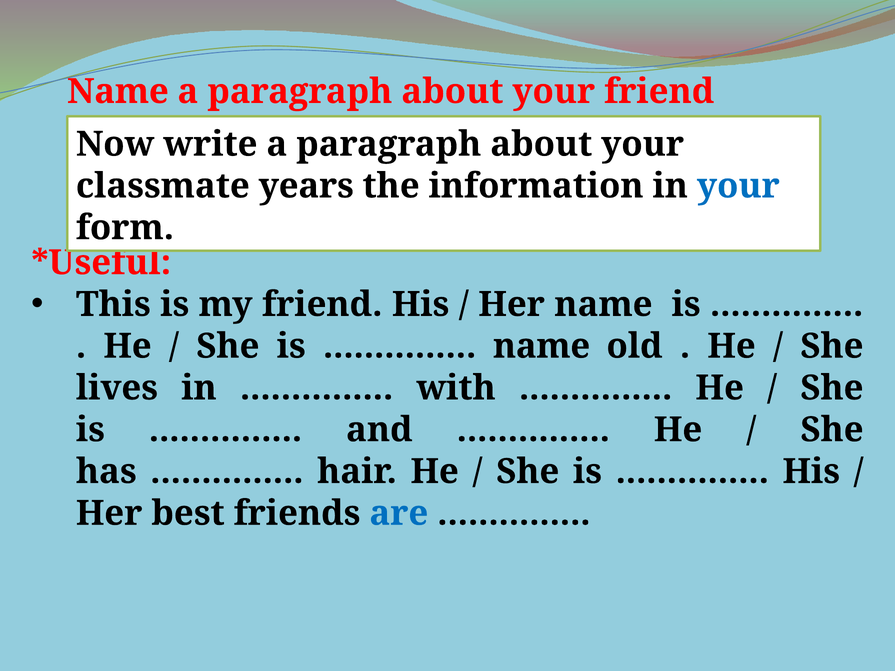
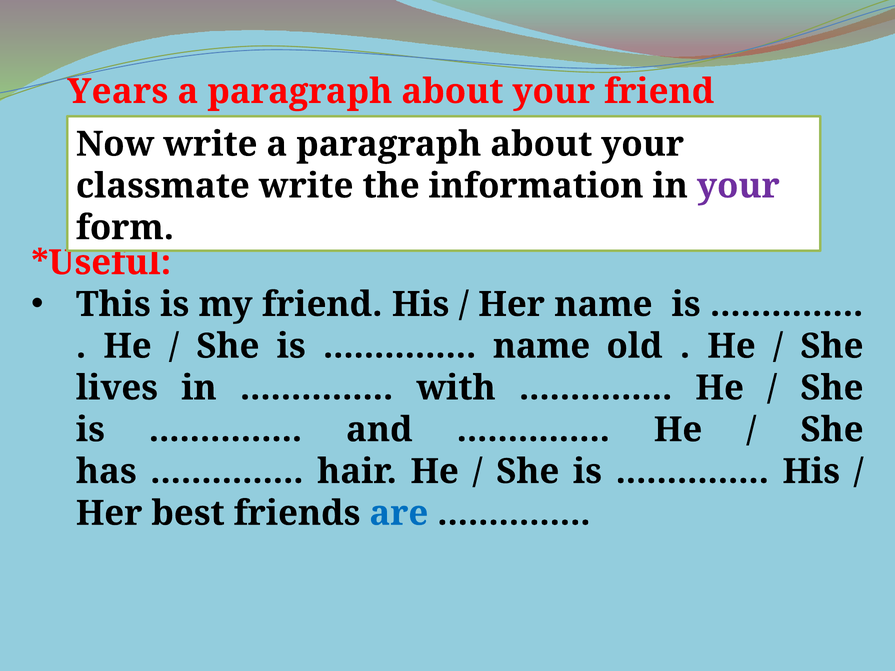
Name: Name -> Years (118, 92)
classmate years: years -> write (306, 186)
your colour: blue -> purple (738, 186)
